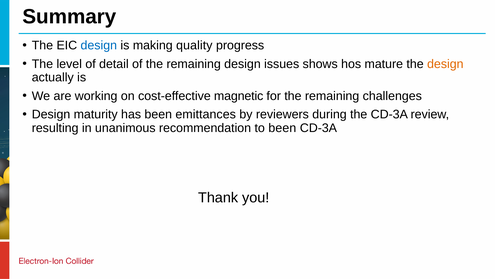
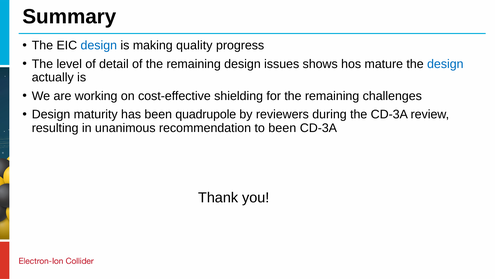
design colour: orange -> blue (445, 64)
magnetic: magnetic -> shielding (239, 96)
emittances: emittances -> quadrupole (206, 114)
